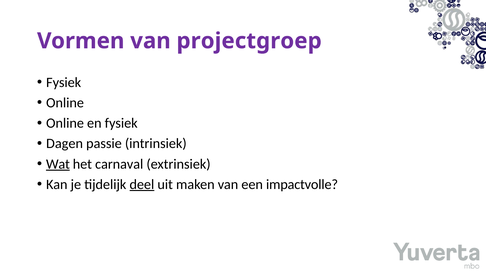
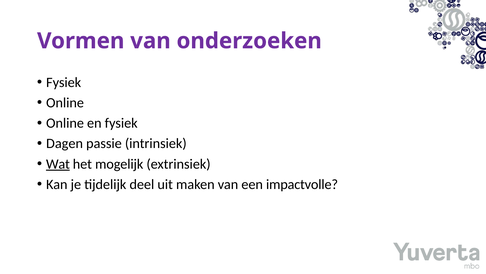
projectgroep: projectgroep -> onderzoeken (249, 41)
carnaval: carnaval -> mogelijk (119, 164)
deel underline: present -> none (142, 184)
